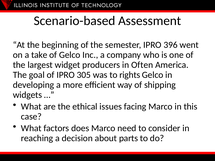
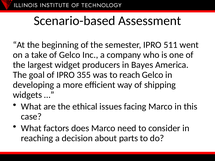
396: 396 -> 511 (171, 45)
Often: Often -> Bayes (142, 65)
305: 305 -> 355 (84, 75)
rights: rights -> reach (130, 75)
